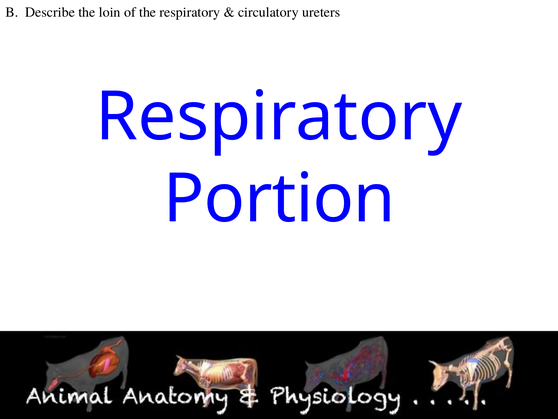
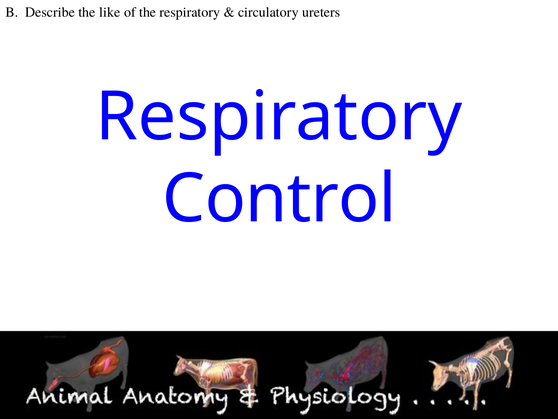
loin: loin -> like (110, 12)
Portion: Portion -> Control (279, 199)
